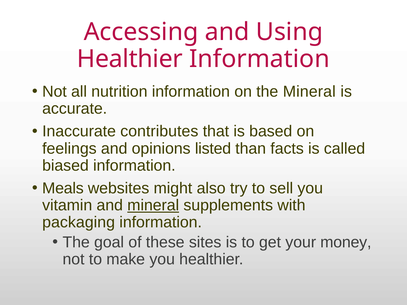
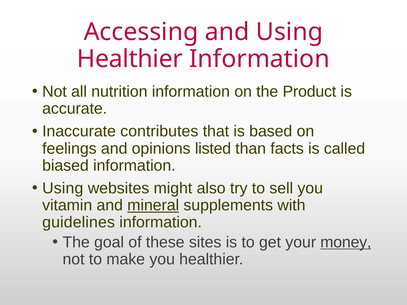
the Mineral: Mineral -> Product (309, 92)
Meals: Meals -> Using (63, 188)
packaging: packaging -> guidelines (79, 222)
money underline: none -> present (346, 242)
